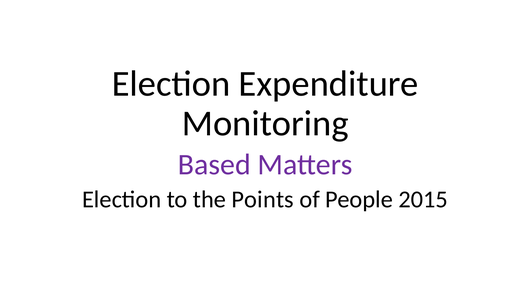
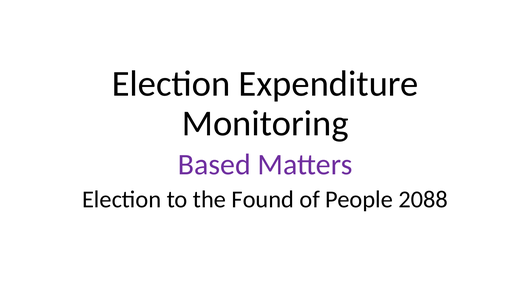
Points: Points -> Found (263, 200)
2015: 2015 -> 2088 (423, 200)
